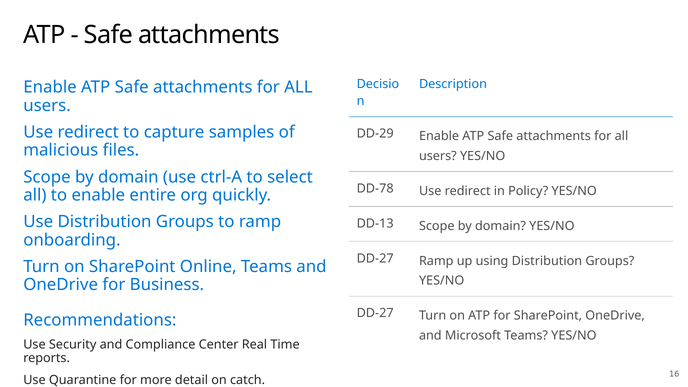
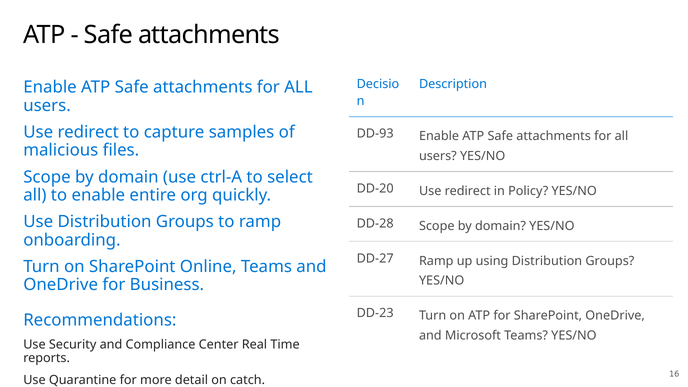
DD-29: DD-29 -> DD-93 (375, 134)
DD-78: DD-78 -> DD-20 (375, 188)
DD-13: DD-13 -> DD-28 (375, 223)
DD-27: DD-27 -> DD-23 (375, 313)
